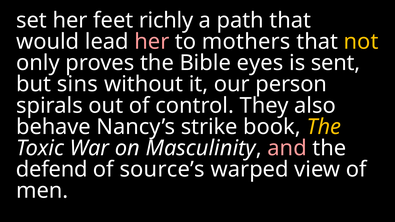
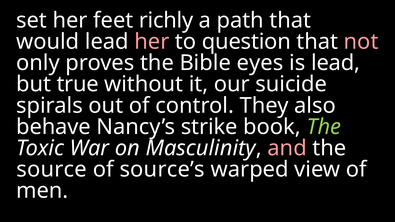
mothers: mothers -> question (246, 42)
not colour: yellow -> pink (361, 42)
is sent: sent -> lead (336, 63)
sins: sins -> true (78, 84)
person: person -> suicide (291, 84)
The colour: yellow -> light green (324, 127)
defend: defend -> source (52, 170)
